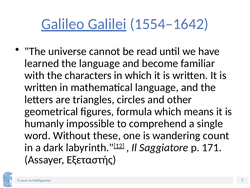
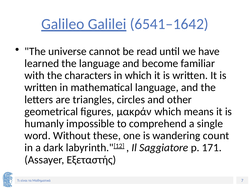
1554–1642: 1554–1642 -> 6541–1642 (169, 24)
formula: formula -> μακράν (134, 111)
